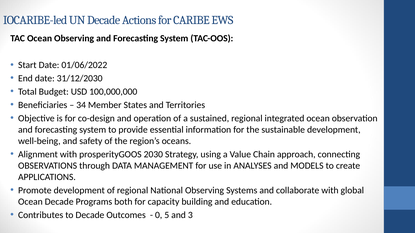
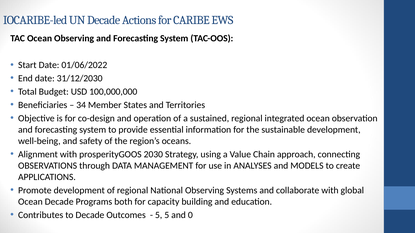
0: 0 -> 5 (159, 215)
3: 3 -> 0 (190, 215)
